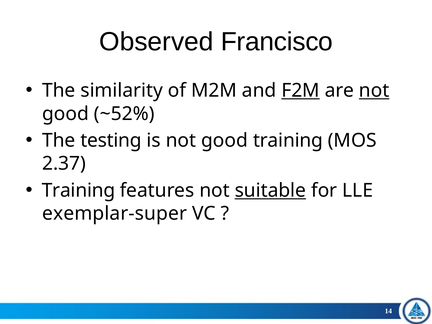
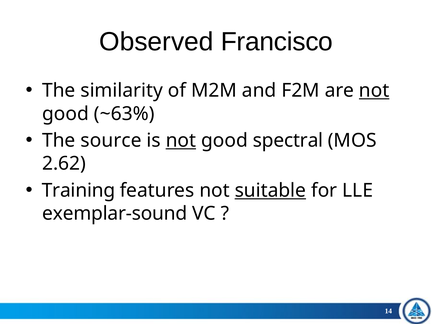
F2M underline: present -> none (301, 91)
~52%: ~52% -> ~63% (124, 114)
testing: testing -> source (111, 141)
not underline: none -> present (181, 141)
good training: training -> spectral (288, 141)
2.37: 2.37 -> 2.62 (64, 164)
exemplar-super: exemplar-super -> exemplar-sound (115, 214)
